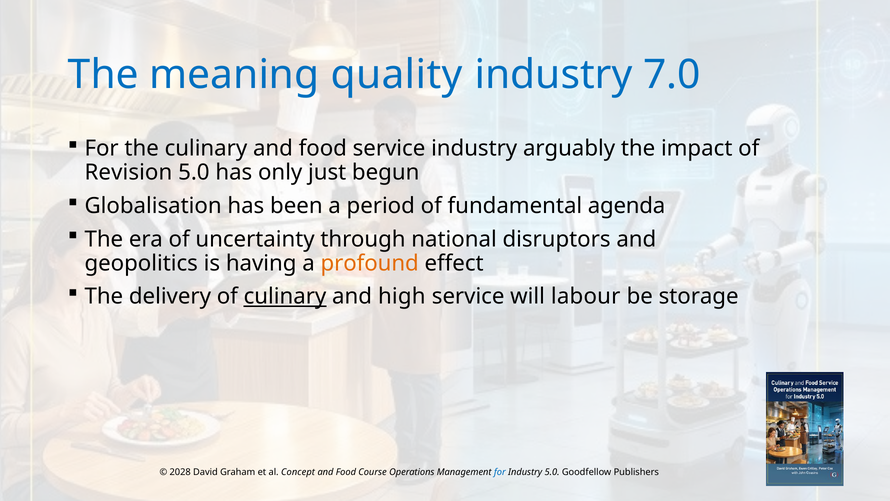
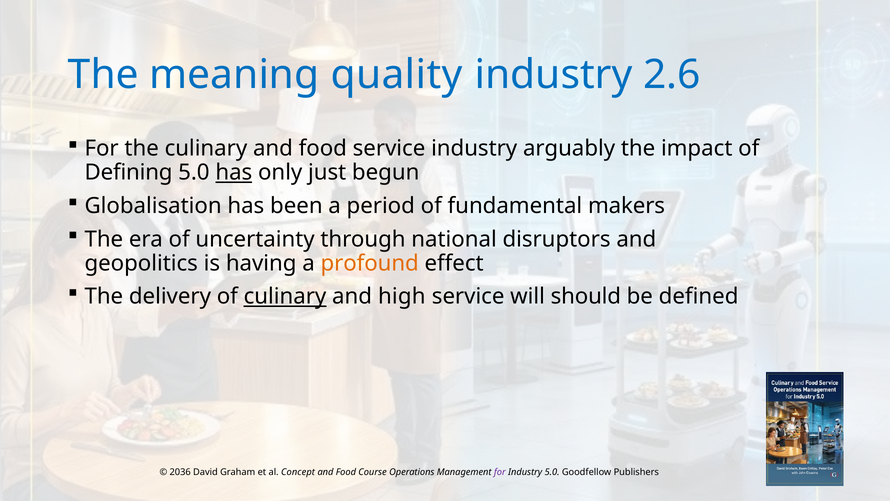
7.0: 7.0 -> 2.6 (672, 75)
Revision: Revision -> Defining (129, 173)
has underline: none -> present (234, 173)
agenda: agenda -> makers (627, 206)
labour: labour -> should (586, 296)
storage: storage -> defined (699, 296)
2028: 2028 -> 2036 (180, 472)
for colour: blue -> purple (500, 472)
